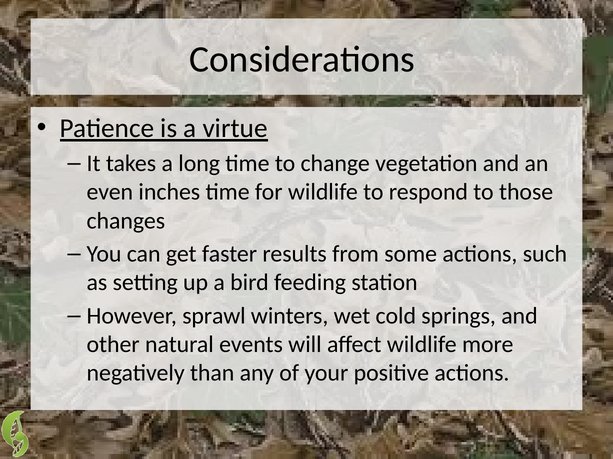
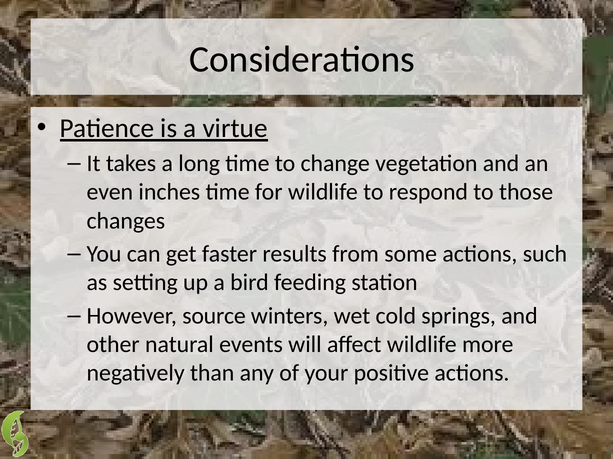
sprawl: sprawl -> source (214, 316)
